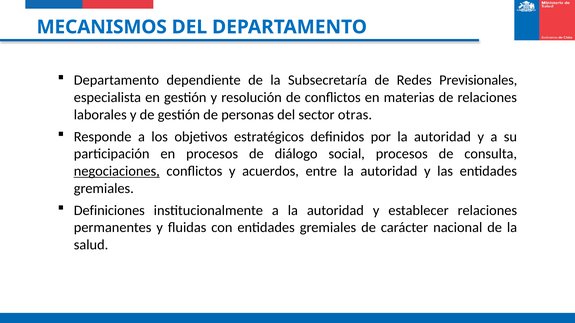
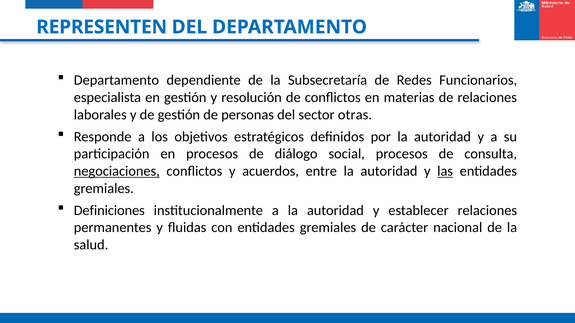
MECANISMOS: MECANISMOS -> REPRESENTEN (102, 27)
Previsionales: Previsionales -> Funcionarios (478, 80)
las underline: none -> present (445, 171)
